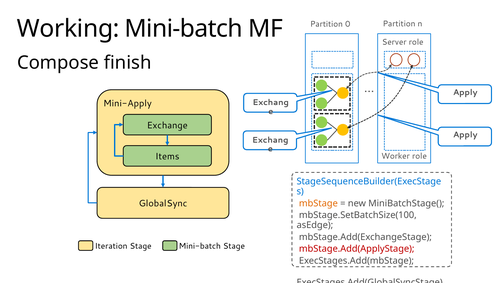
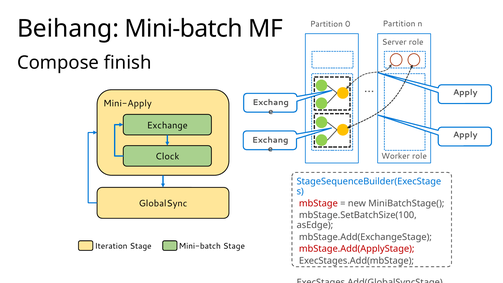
Working: Working -> Beihang (68, 29)
Items: Items -> Clock (167, 156)
mbStage colour: orange -> red (318, 203)
